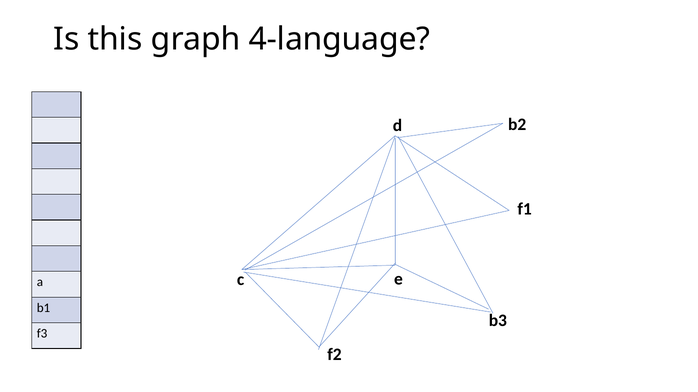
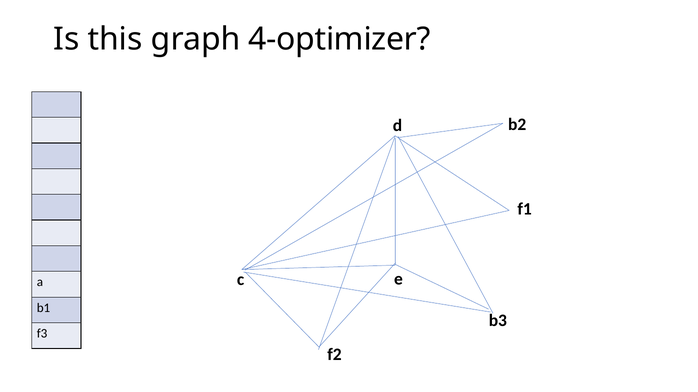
4-language: 4-language -> 4-optimizer (340, 39)
